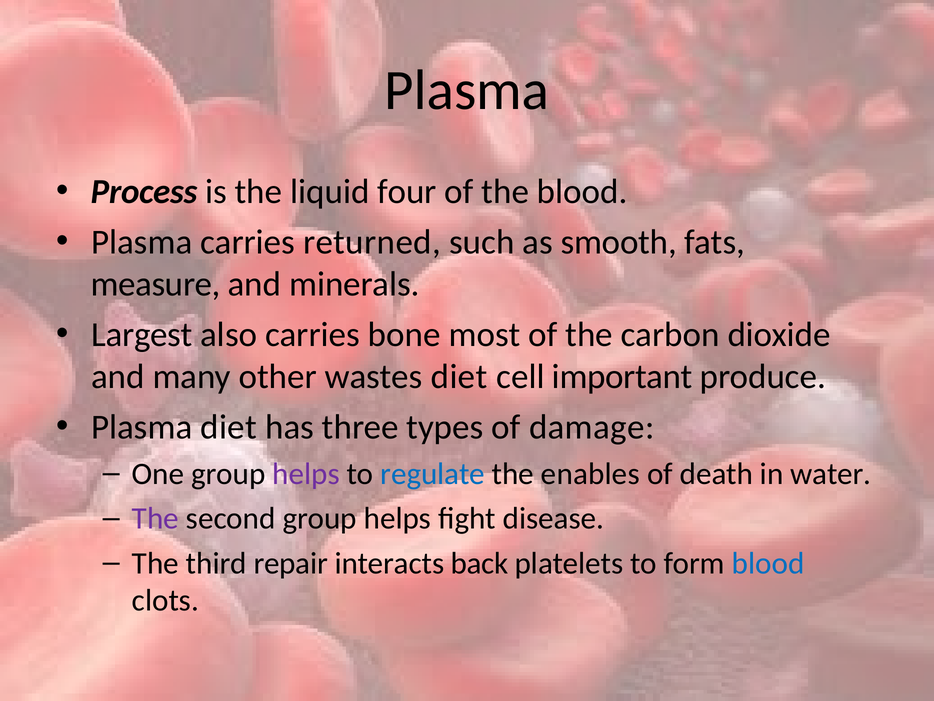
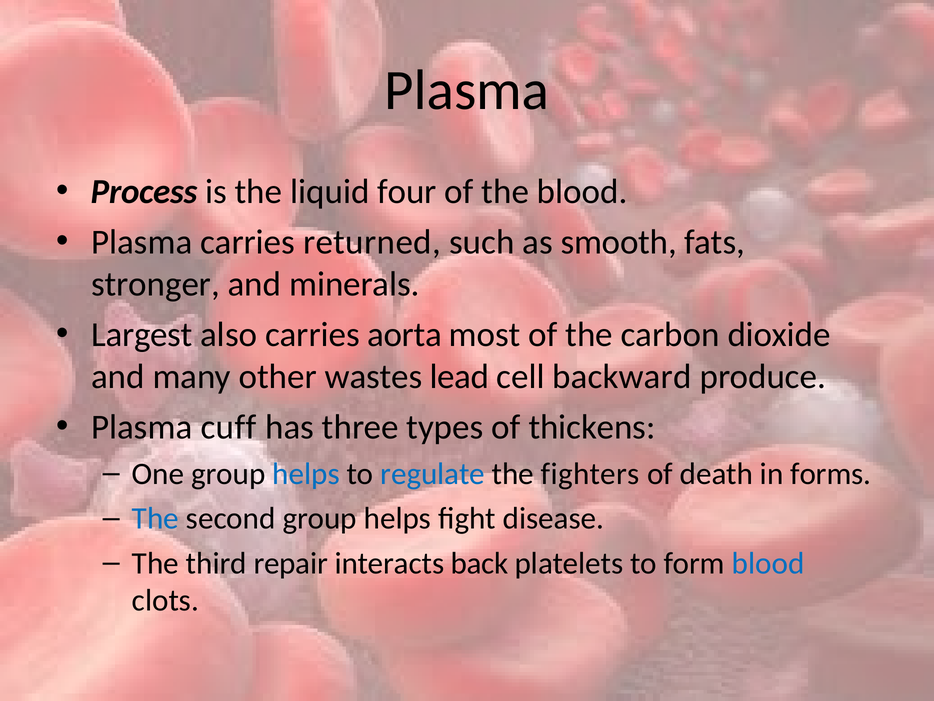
measure: measure -> stronger (155, 284)
bone: bone -> aorta (405, 334)
wastes diet: diet -> lead (459, 376)
important: important -> backward (622, 376)
Plasma diet: diet -> cuff (229, 427)
damage: damage -> thickens (592, 427)
helps colour: purple -> blue (306, 474)
enables: enables -> fighters (590, 474)
water: water -> forms (831, 474)
The colour: purple -> blue (155, 518)
